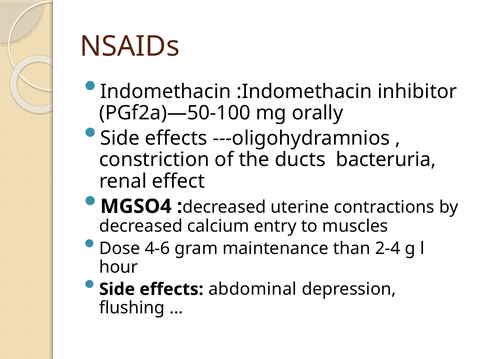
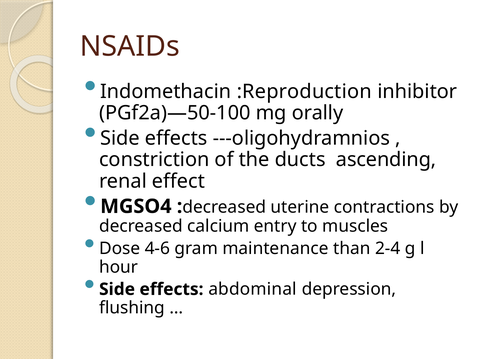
:Indomethacin: :Indomethacin -> :Reproduction (304, 92)
bacteruria: bacteruria -> ascending (386, 160)
